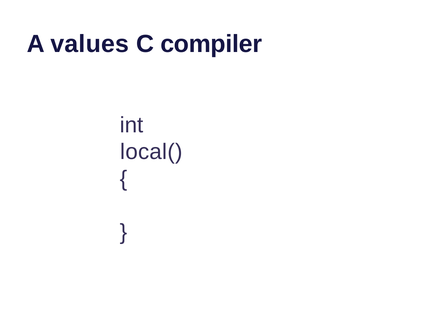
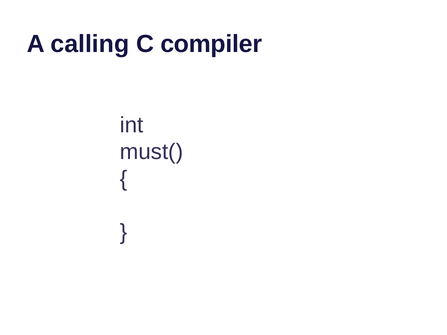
values: values -> calling (90, 44)
local(: local( -> must( (152, 152)
